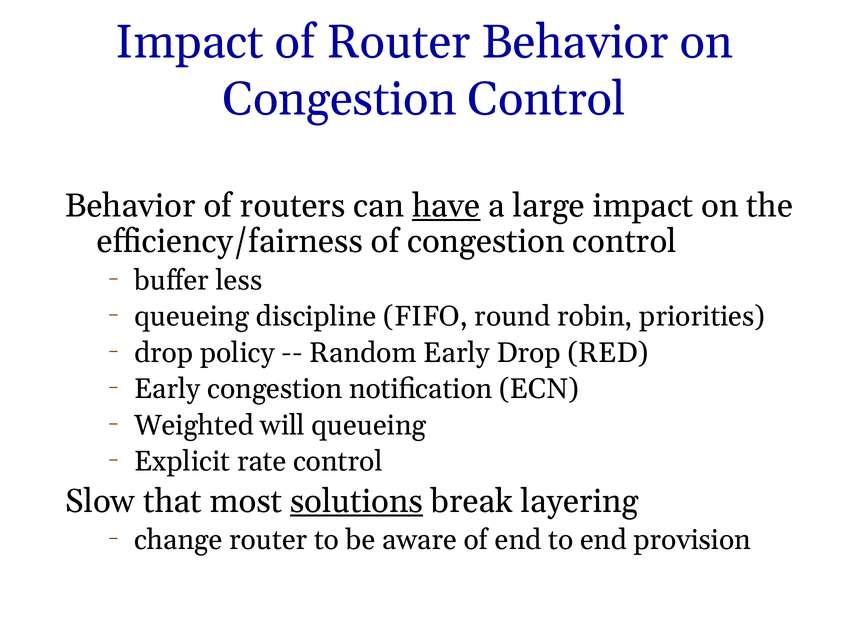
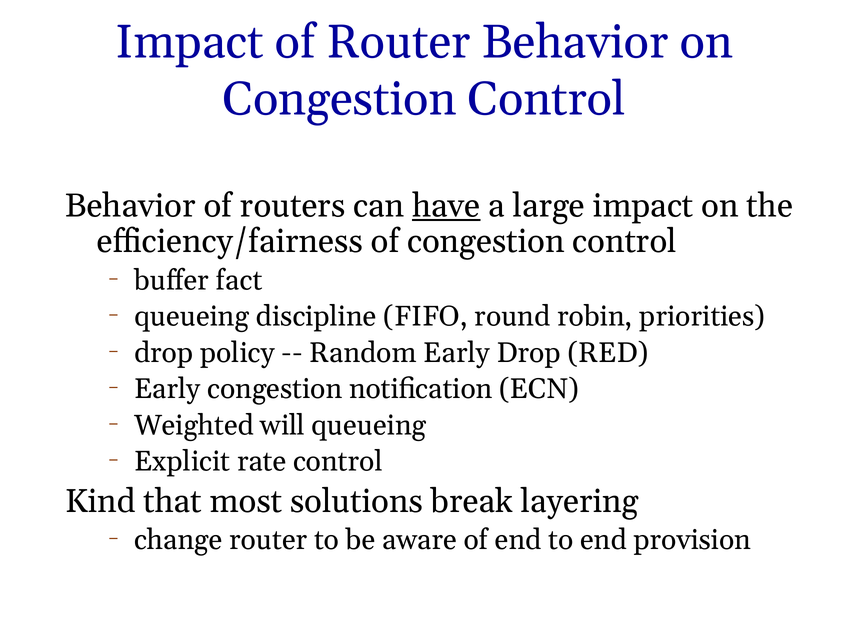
less: less -> fact (239, 280)
Slow: Slow -> Kind (100, 501)
solutions underline: present -> none (356, 501)
